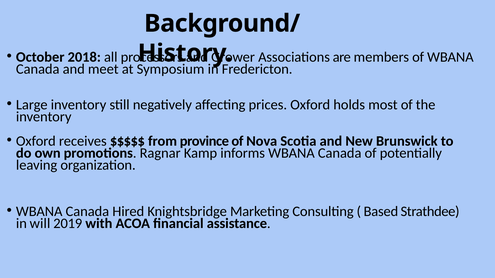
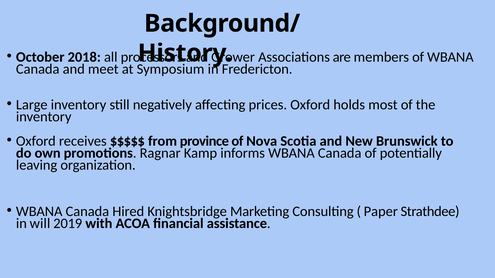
Based: Based -> Paper (381, 212)
